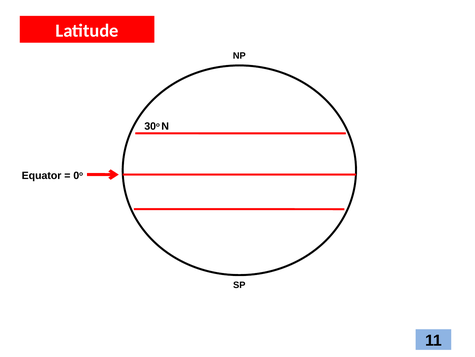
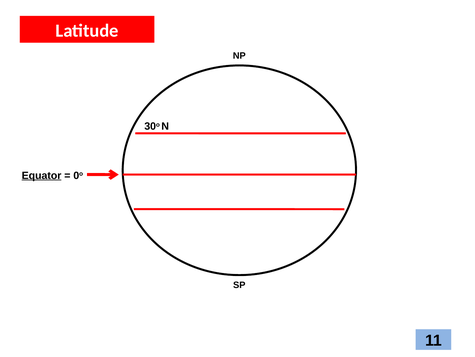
Equator underline: none -> present (42, 175)
